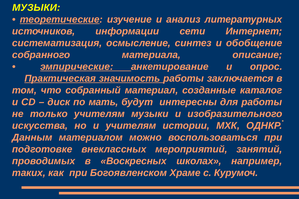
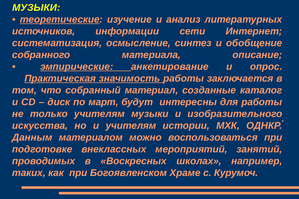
мать: мать -> март (103, 102)
